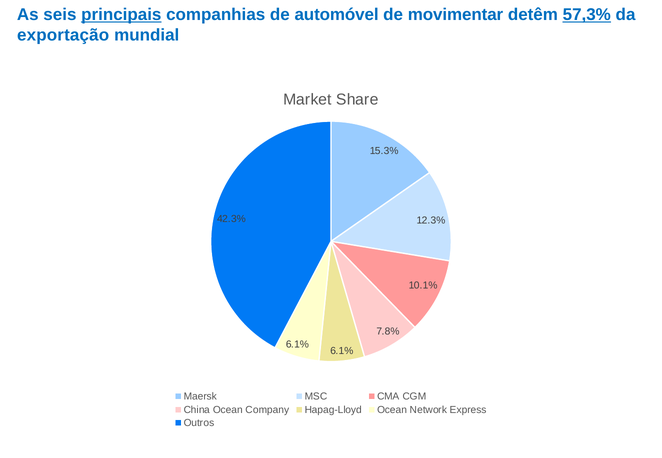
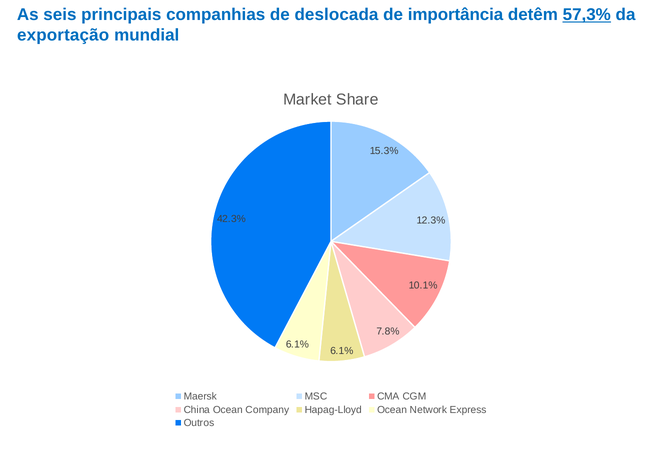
principais underline: present -> none (121, 15)
automóvel: automóvel -> deslocada (336, 15)
movimentar: movimentar -> importância (456, 15)
